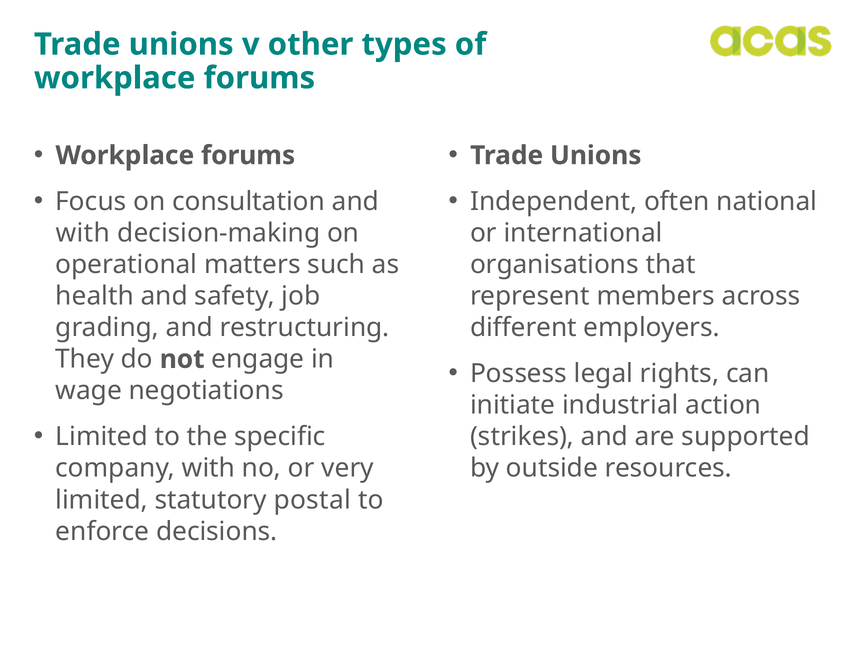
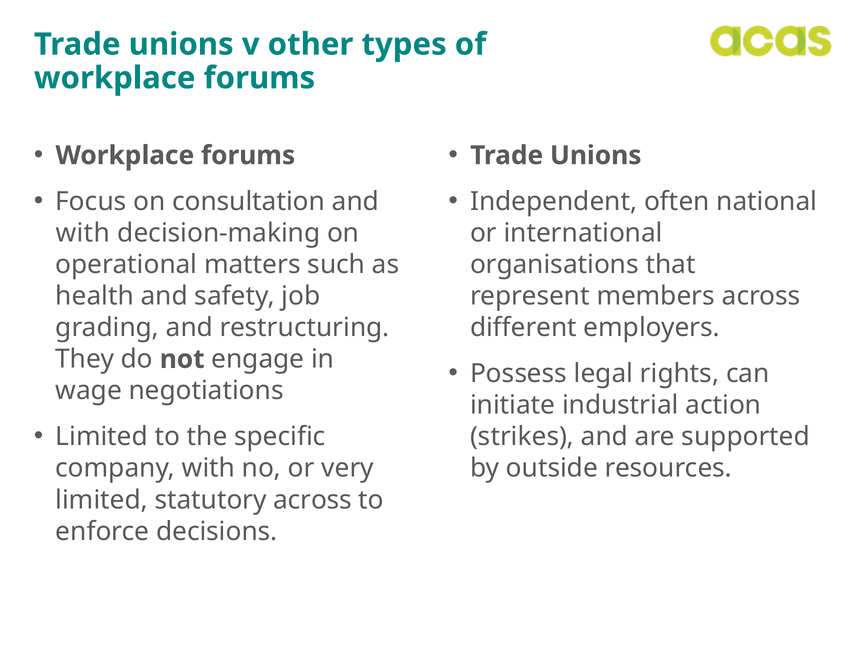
statutory postal: postal -> across (313, 500)
